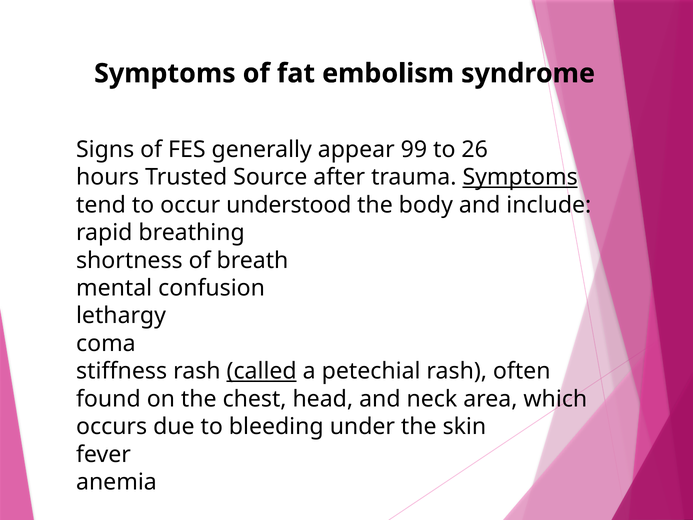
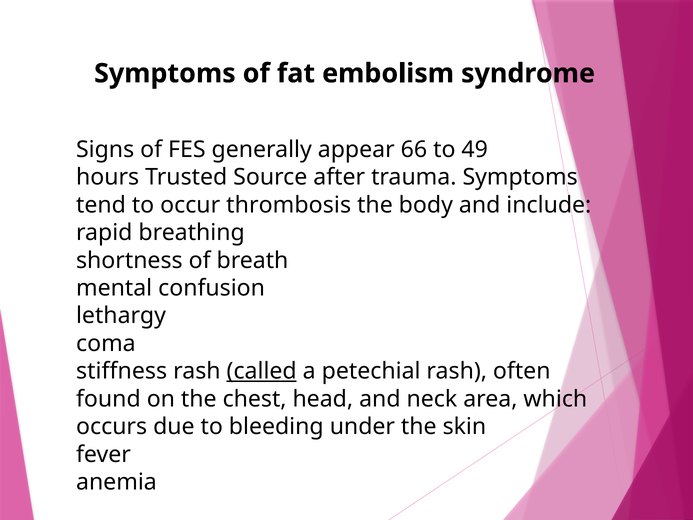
99: 99 -> 66 (414, 149)
26: 26 -> 49 (475, 149)
Symptoms underline: present -> none (520, 177)
understood: understood -> thrombosis (289, 205)
